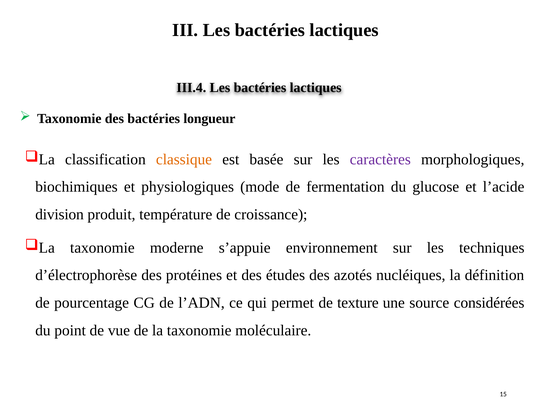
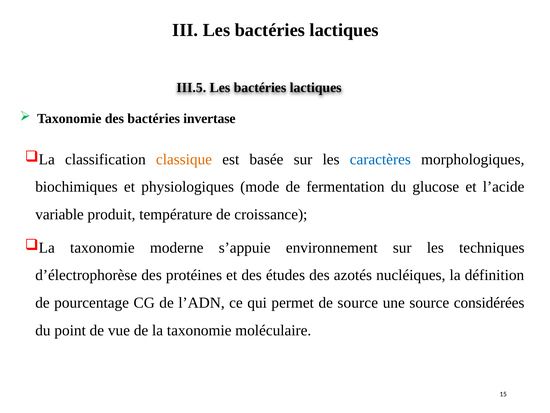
III.4: III.4 -> III.5 (191, 88)
longueur: longueur -> invertase (209, 119)
caractères colour: purple -> blue (380, 159)
division: division -> variable (60, 214)
de texture: texture -> source (358, 302)
